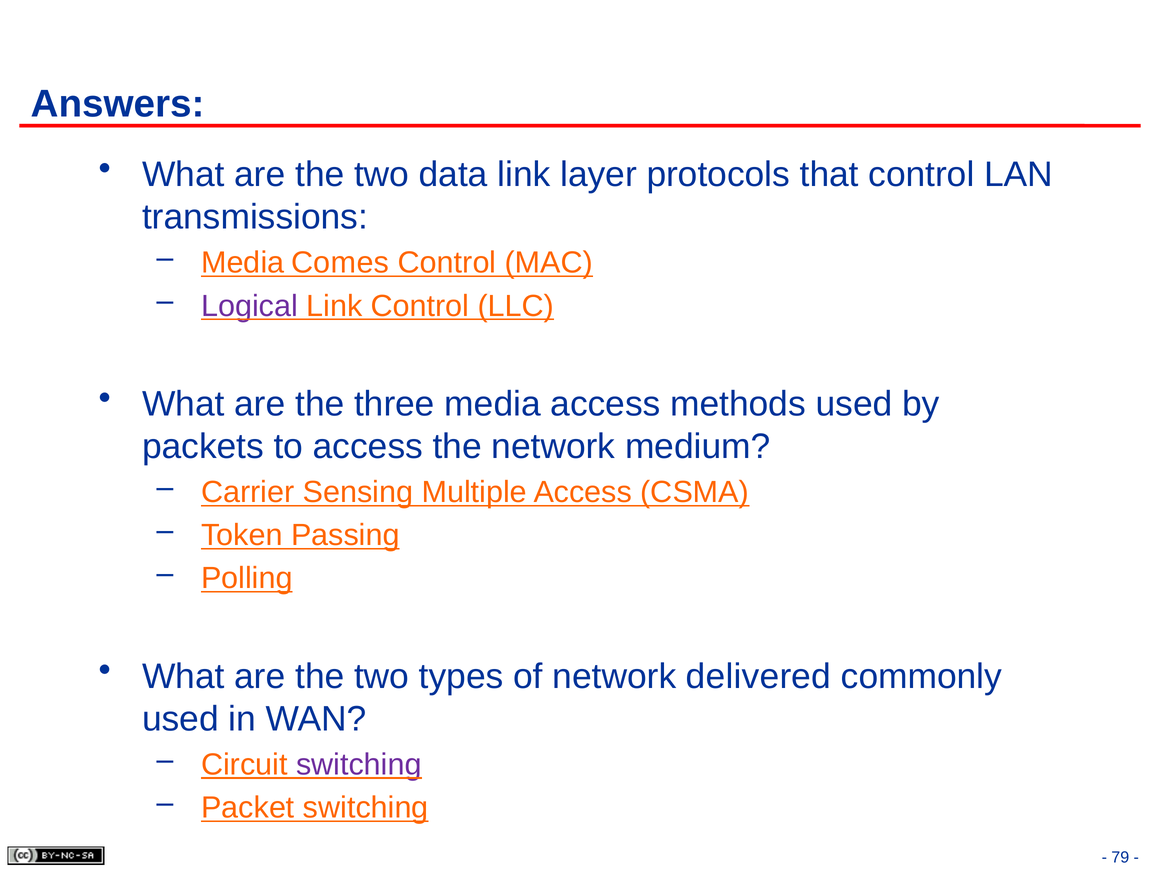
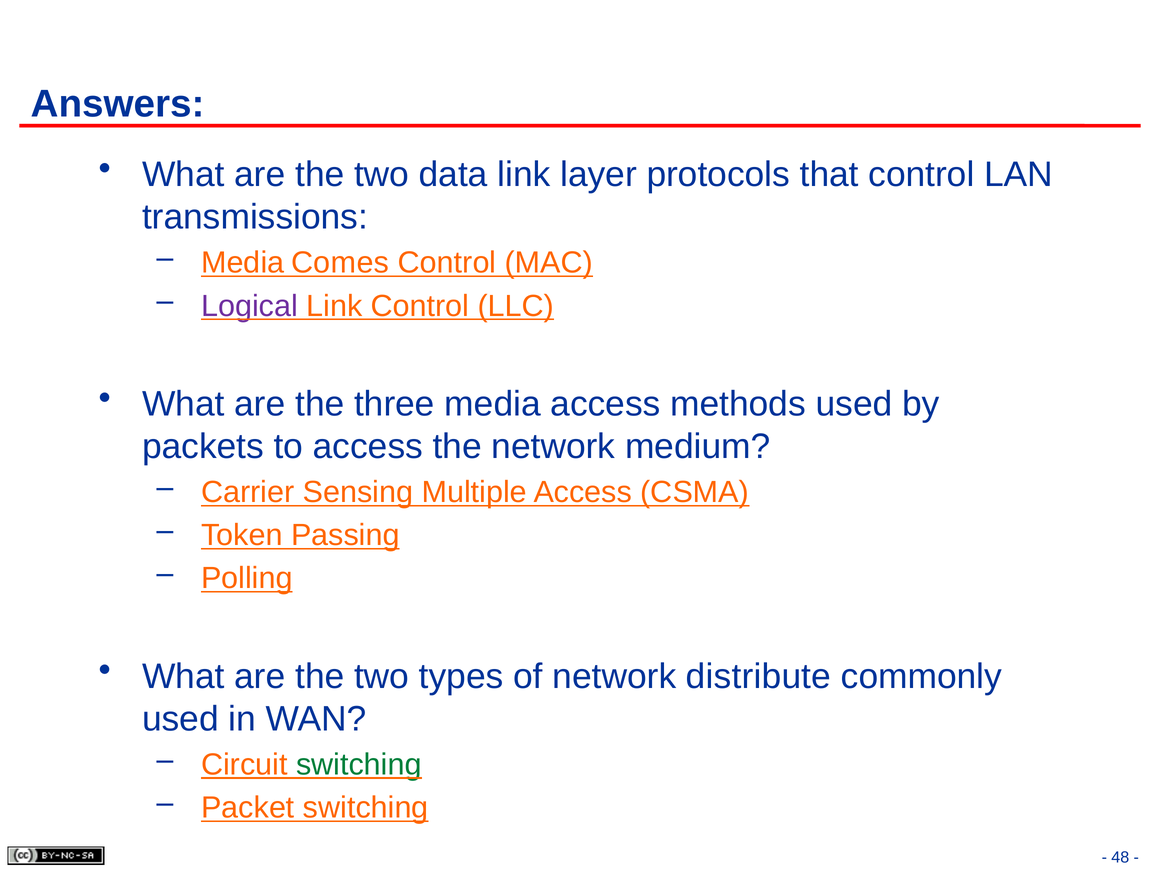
delivered: delivered -> distribute (758, 676)
switching colour: purple -> green (359, 765)
79: 79 -> 48 (1120, 858)
